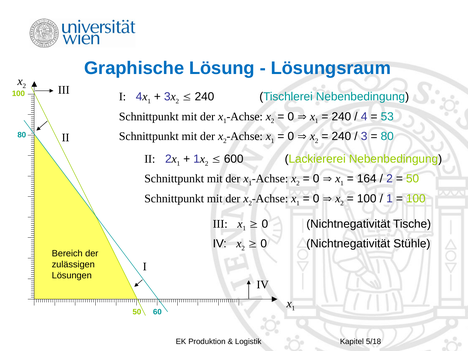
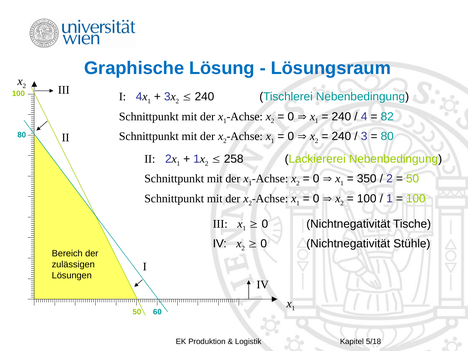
53: 53 -> 82 (387, 117)
600: 600 -> 258 (234, 159)
164: 164 -> 350 (367, 179)
